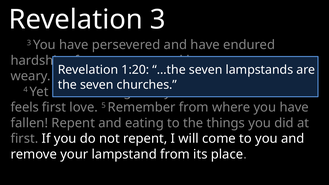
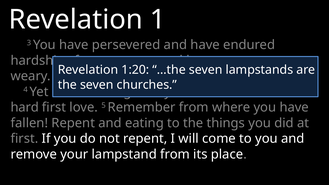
Revelation 3: 3 -> 1 (158, 20)
feels: feels -> hard (25, 107)
